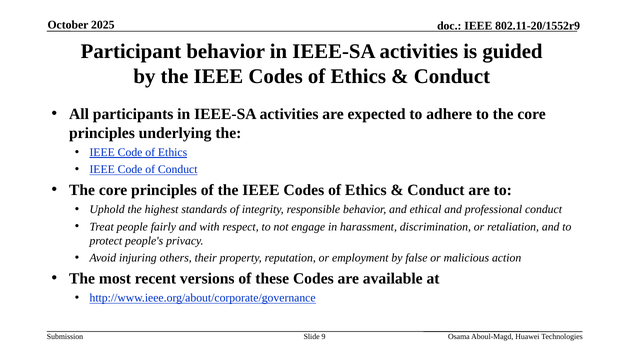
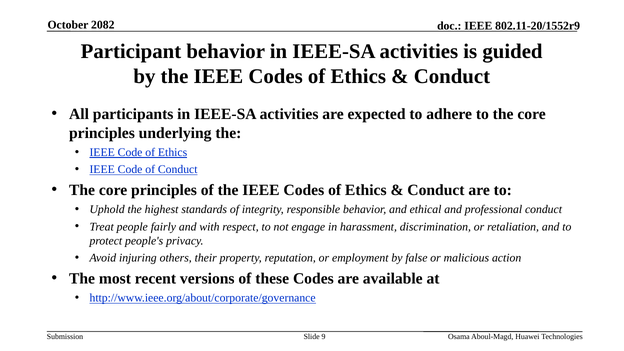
2025: 2025 -> 2082 (103, 25)
